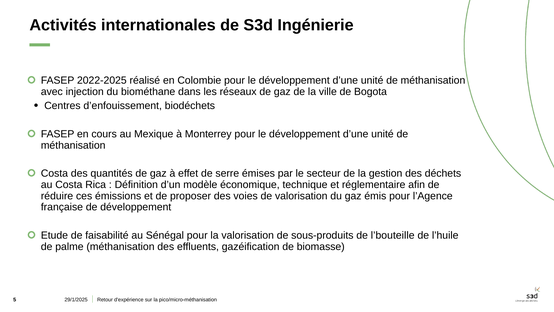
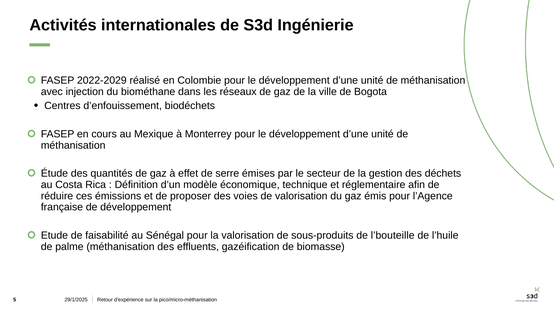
2022-2025: 2022-2025 -> 2022-2029 (102, 80)
Costa: Costa -> Étude (54, 173)
